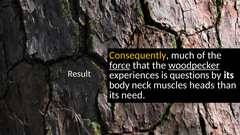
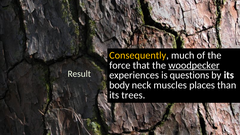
force underline: present -> none (120, 65)
heads: heads -> places (202, 85)
need: need -> trees (133, 95)
